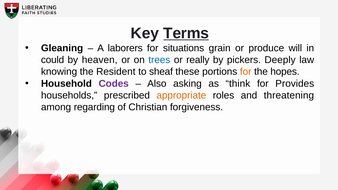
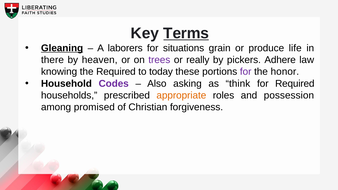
Gleaning underline: none -> present (62, 48)
will: will -> life (295, 48)
could: could -> there (52, 60)
trees colour: blue -> purple (159, 60)
Deeply: Deeply -> Adhere (280, 60)
the Resident: Resident -> Required (116, 72)
sheaf: sheaf -> today (161, 72)
for colour: orange -> purple (246, 72)
hopes: hopes -> honor (285, 72)
for Provides: Provides -> Required (295, 84)
threatening: threatening -> possession (289, 95)
regarding: regarding -> promised (94, 107)
